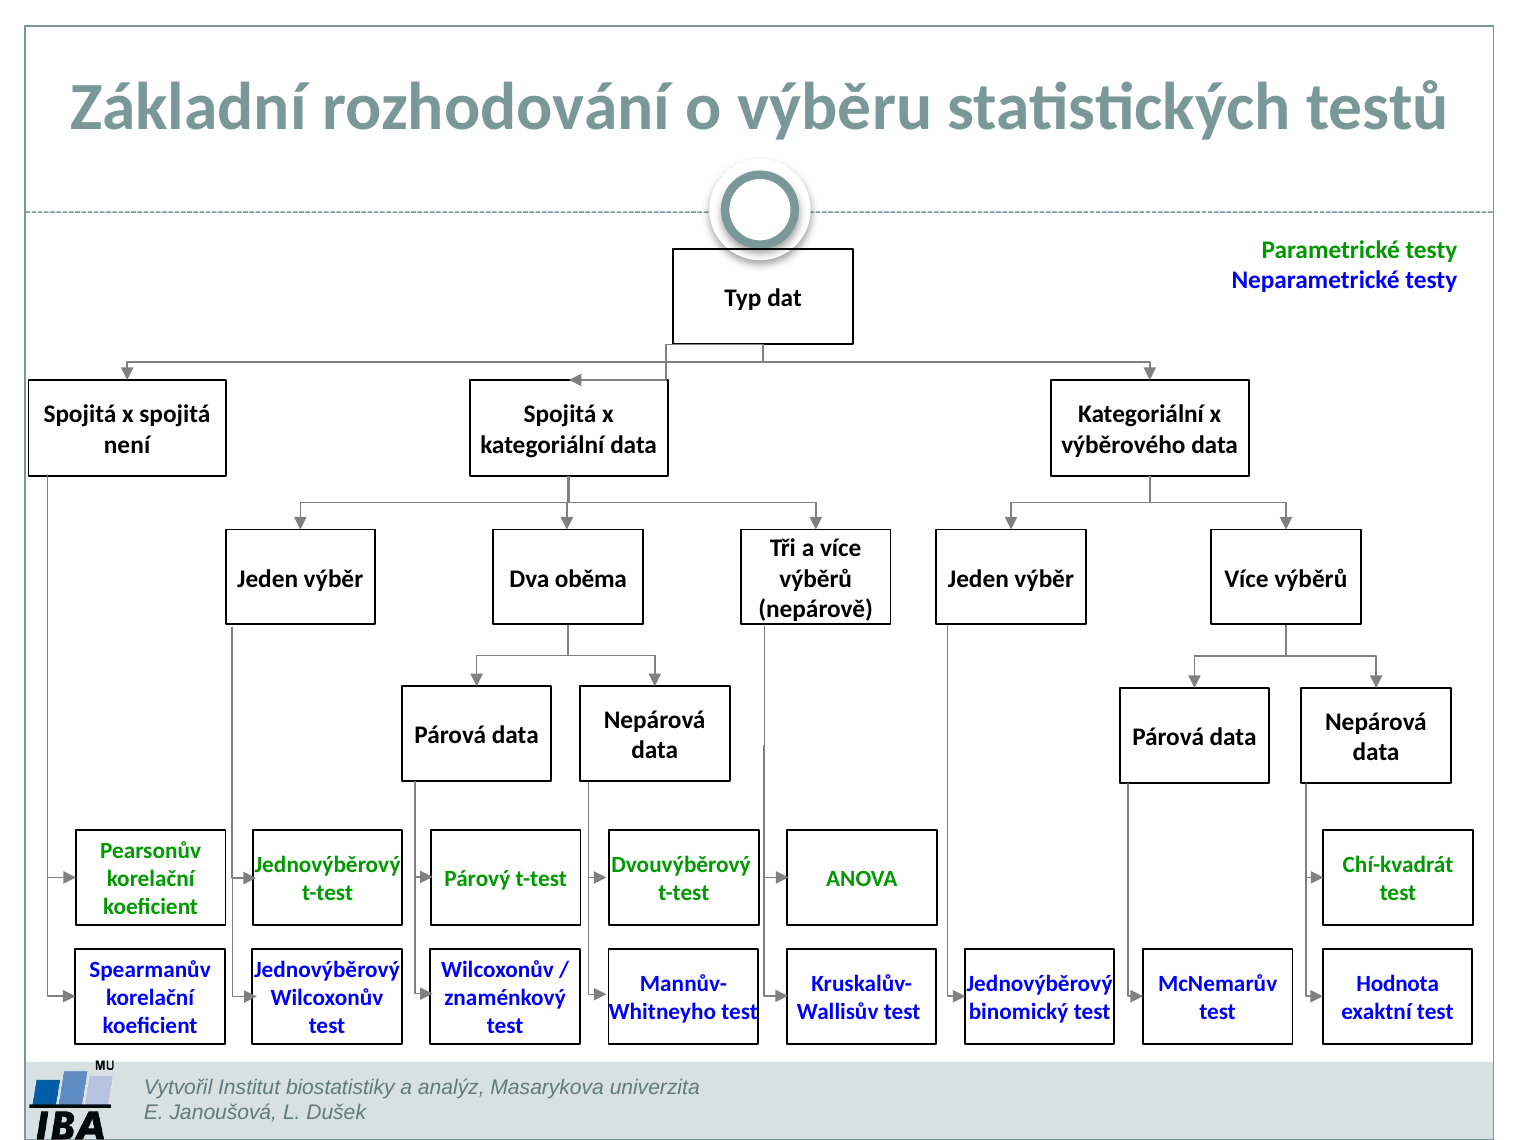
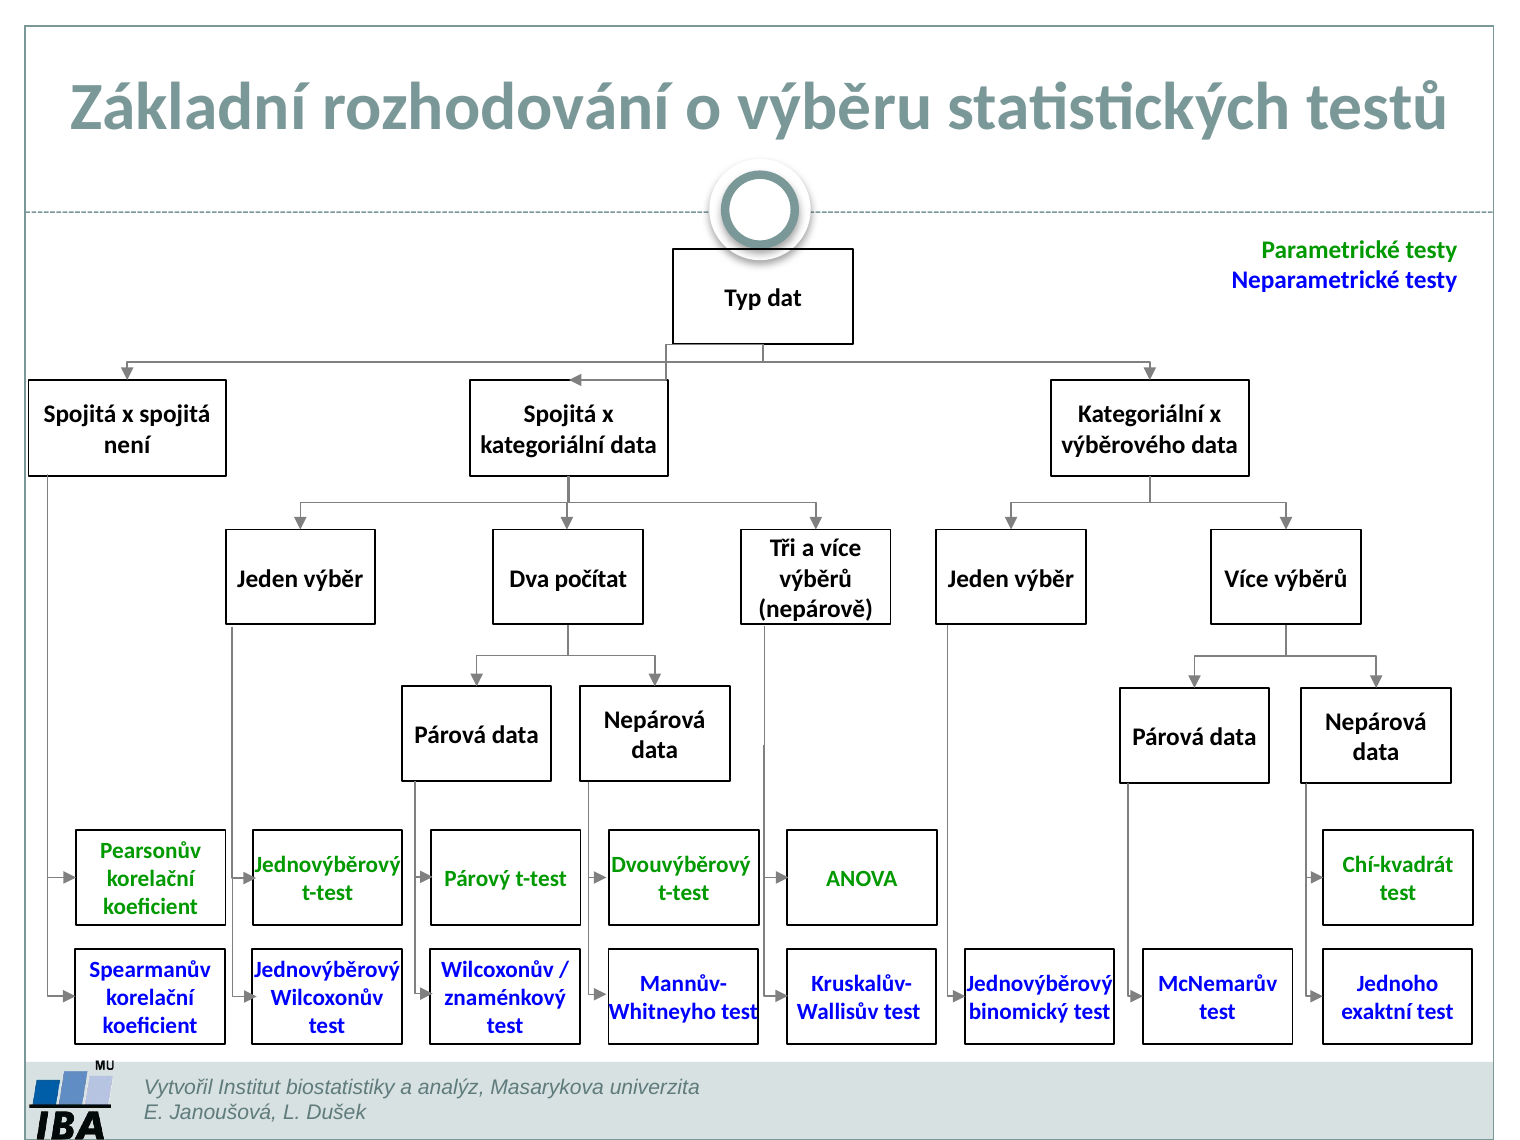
oběma: oběma -> počítat (591, 579)
Hodnota: Hodnota -> Jednoho (1398, 984)
